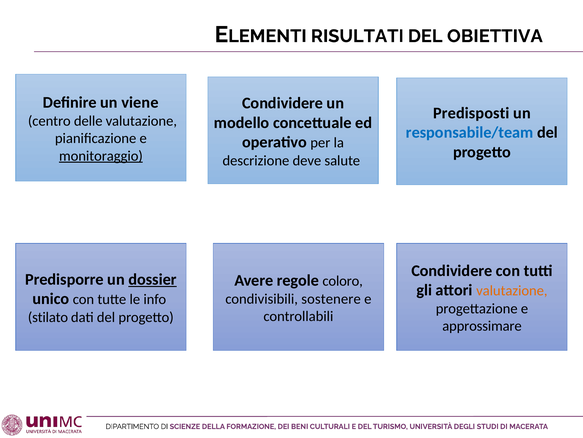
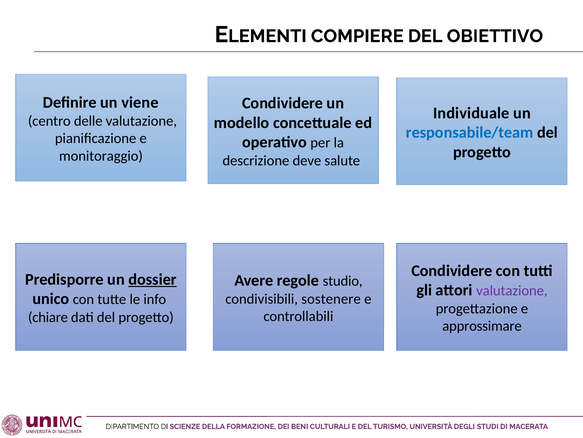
RISULTATI: RISULTATI -> COMPIERE (357, 36)
OBIETTIVA: OBIETTIVA -> OBIETTIVO (495, 36)
Predisposti: Predisposti -> Individuale (471, 113)
monitoraggio underline: present -> none (101, 156)
coloro: coloro -> studio (343, 281)
valutazione colour: orange -> purple (512, 290)
stilato: stilato -> chiare (48, 317)
